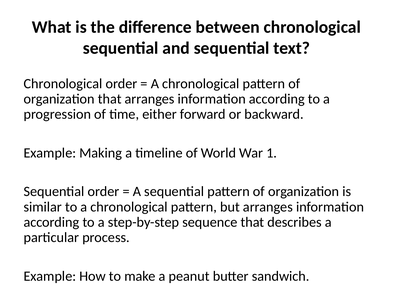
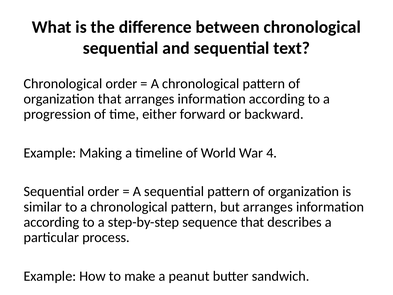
1: 1 -> 4 (272, 153)
